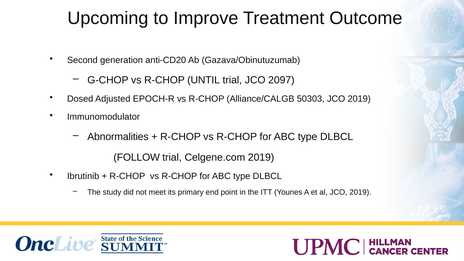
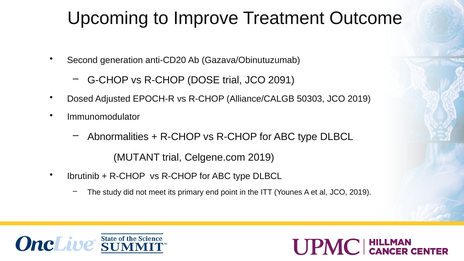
UNTIL: UNTIL -> DOSE (204, 80)
2097: 2097 -> 2091 (281, 80)
FOLLOW: FOLLOW -> MUTANT (137, 158)
